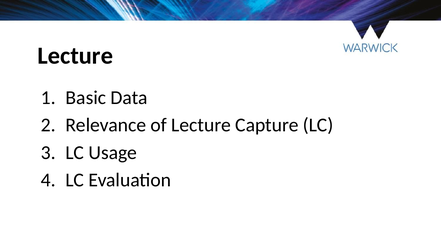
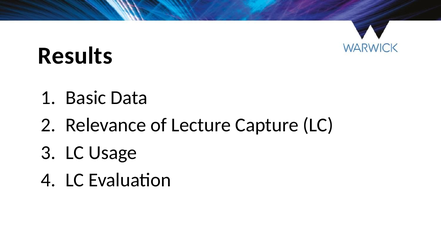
Lecture: Lecture -> Results (75, 56)
